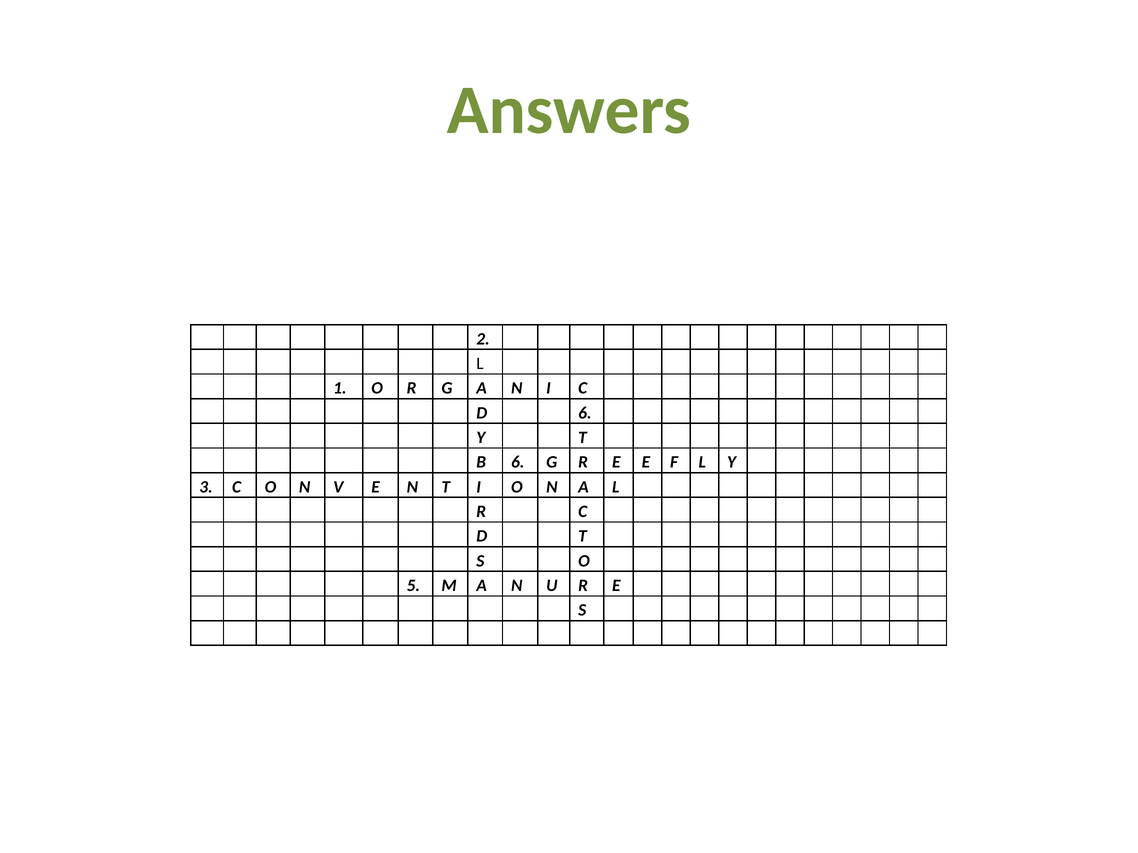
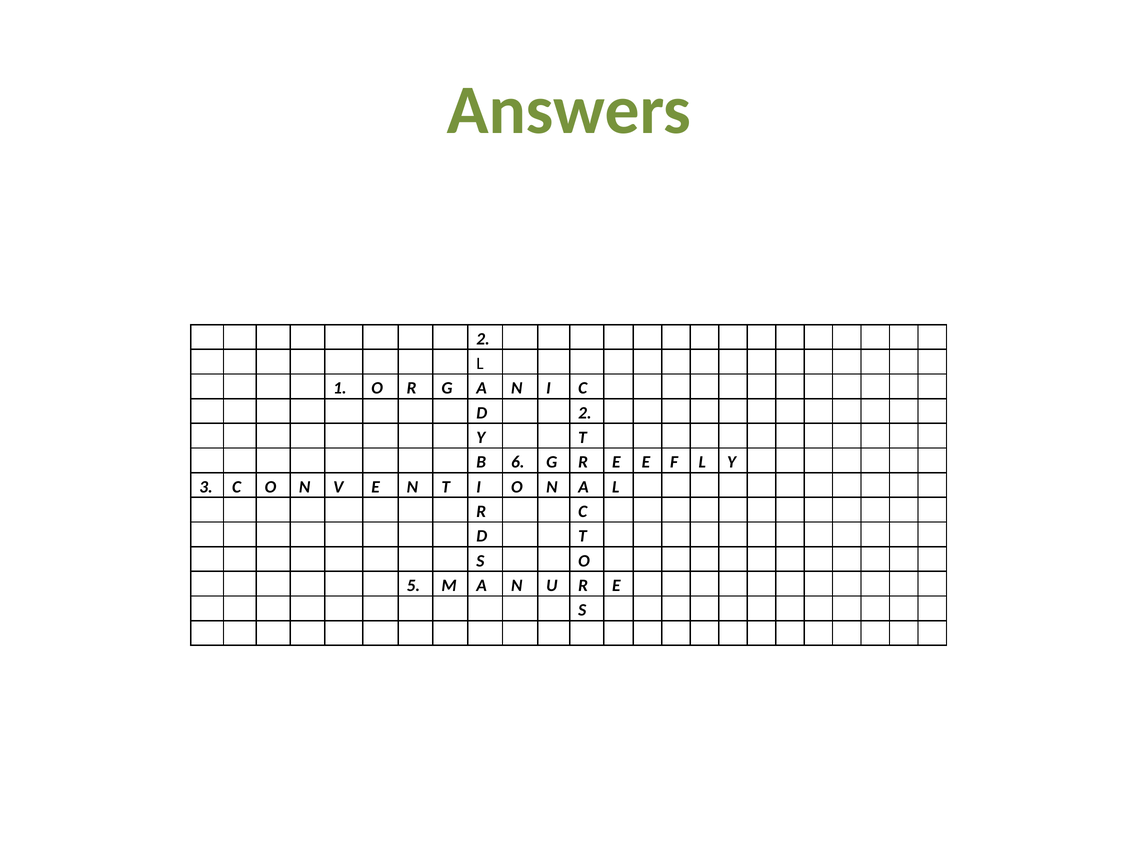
D 6: 6 -> 2 (585, 413)
